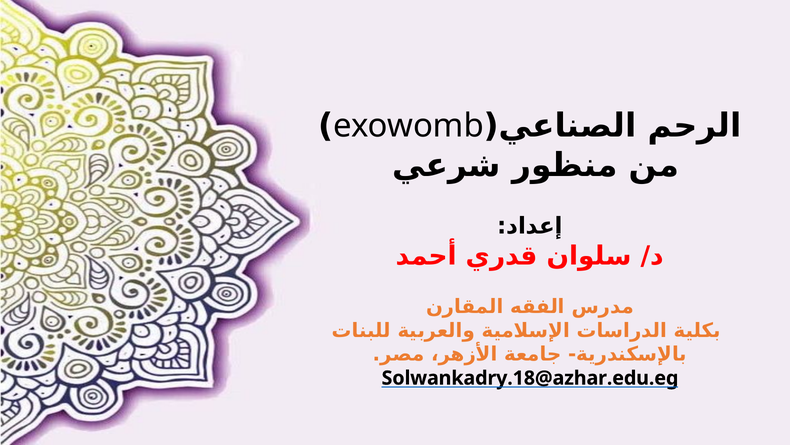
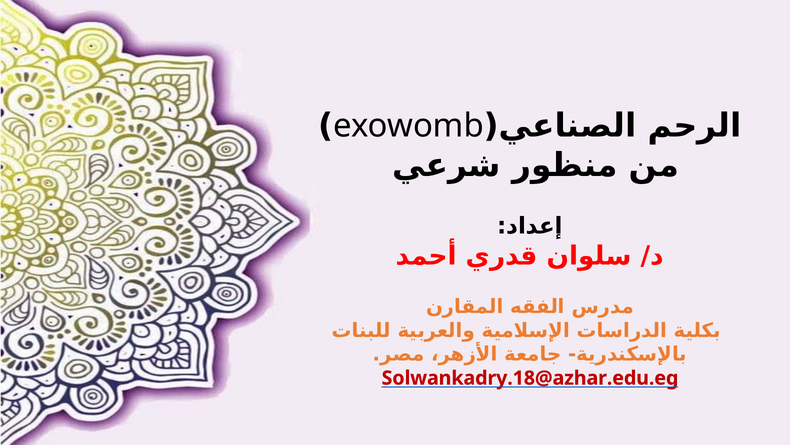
Solwankadry.18@azhar.edu.eg colour: black -> red (530, 378)
